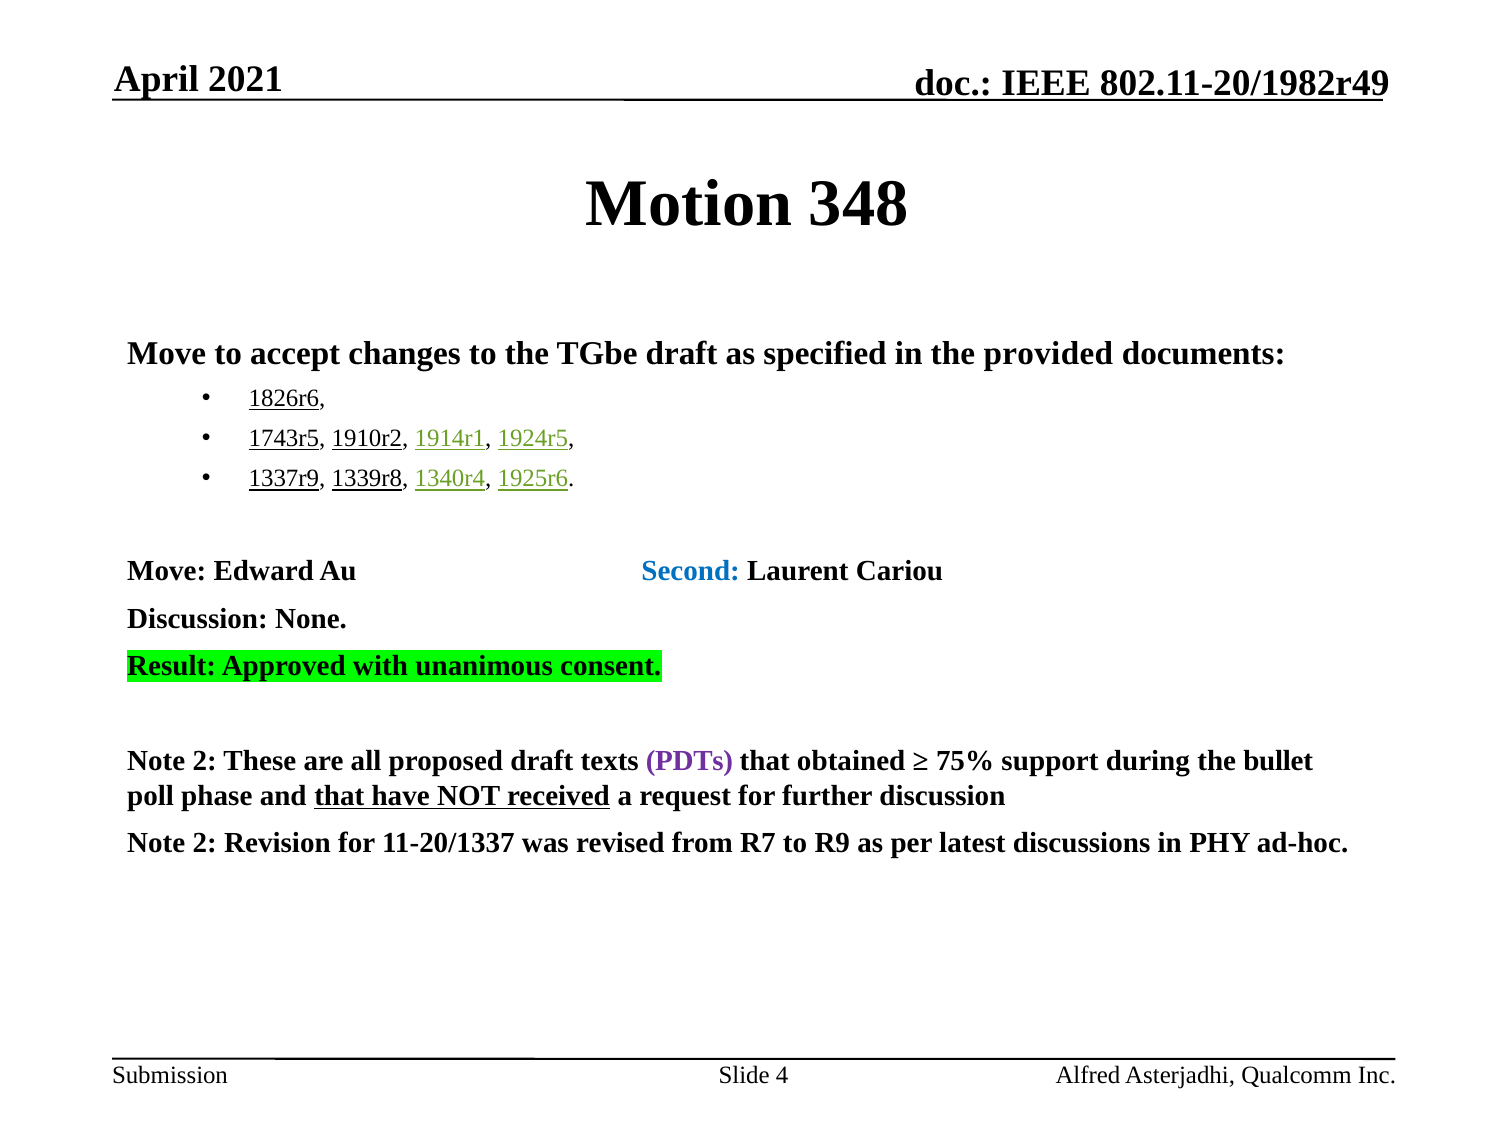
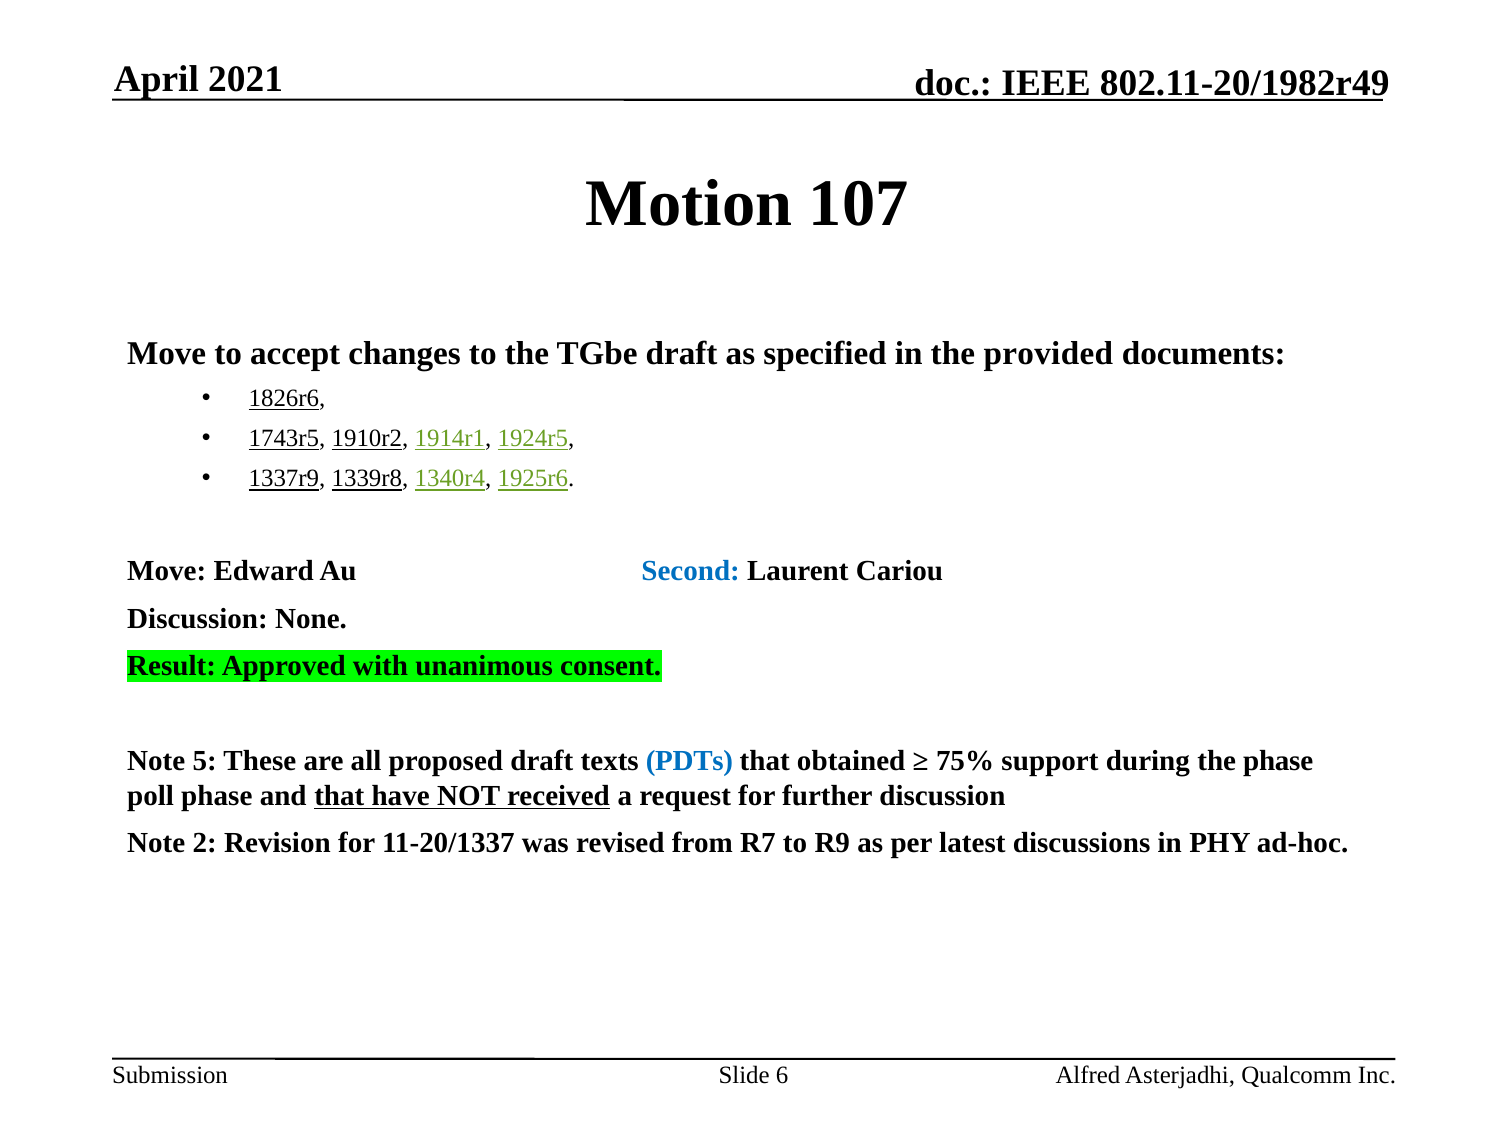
348: 348 -> 107 (859, 204)
2: 2 -> 5 (205, 761)
PDTs colour: purple -> blue (689, 761)
the bullet: bullet -> phase (1278, 761)
4: 4 -> 6 (782, 1075)
